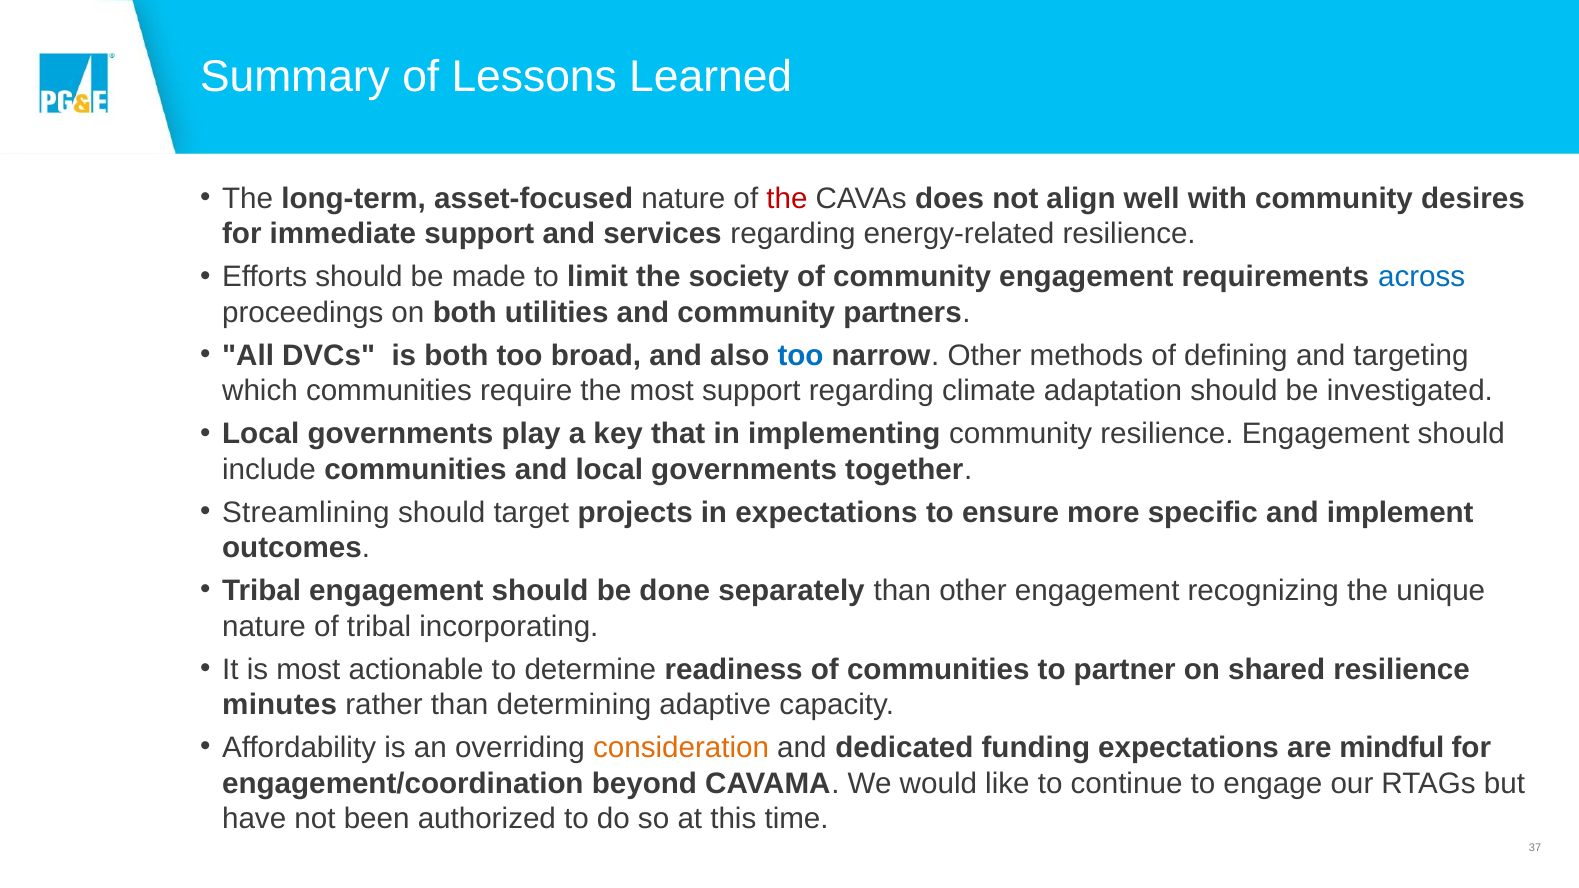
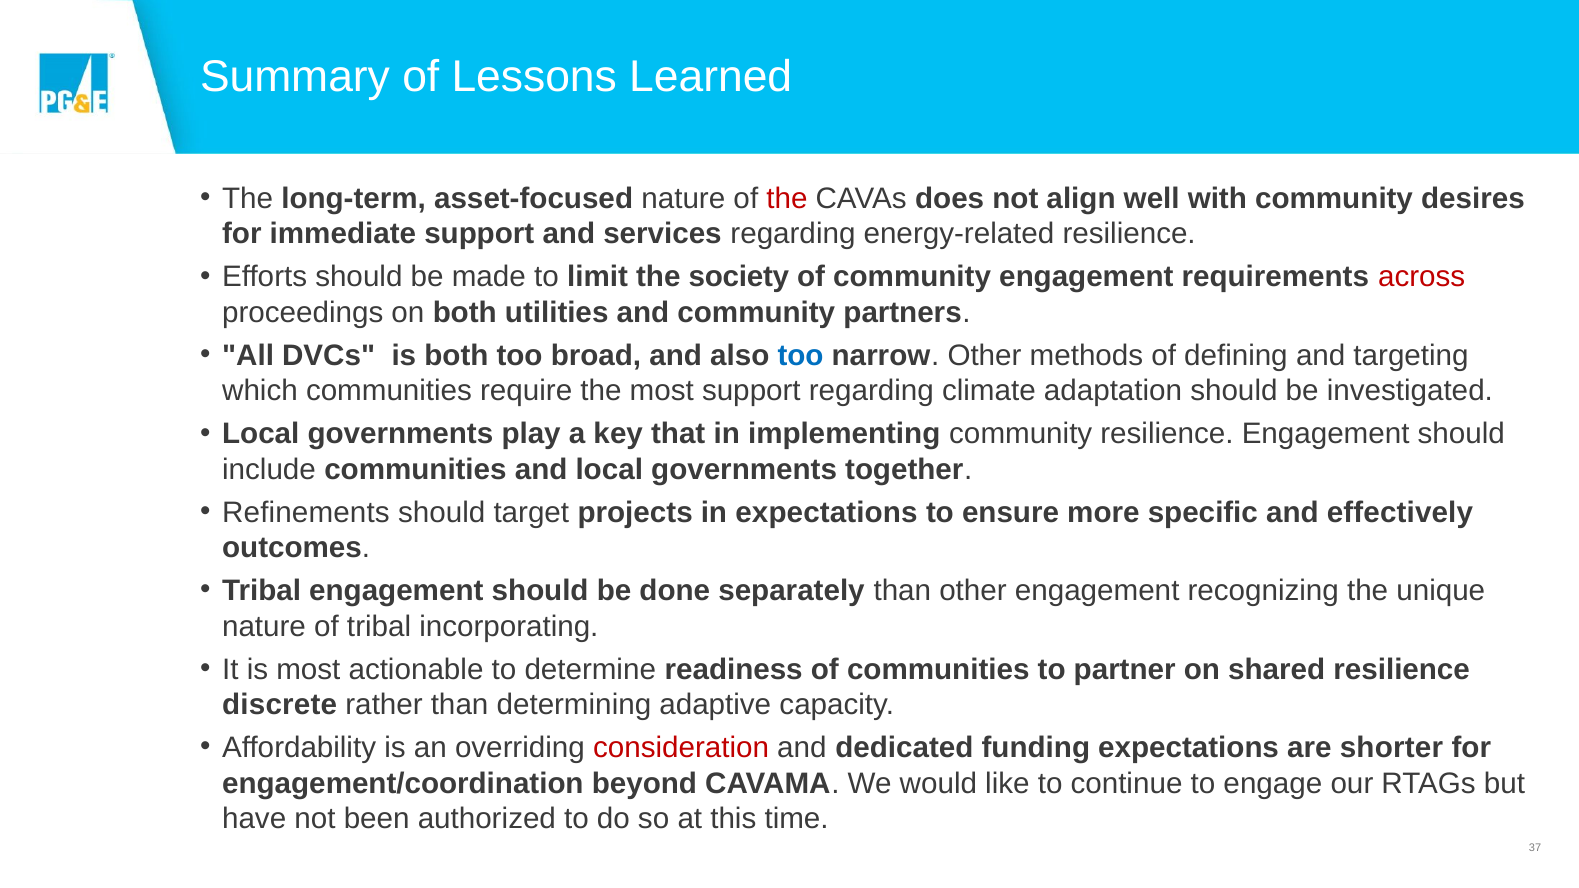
across colour: blue -> red (1422, 277)
Streamlining: Streamlining -> Refinements (306, 512)
implement: implement -> effectively (1400, 512)
minutes: minutes -> discrete (280, 705)
consideration colour: orange -> red (681, 748)
mindful: mindful -> shorter (1391, 748)
